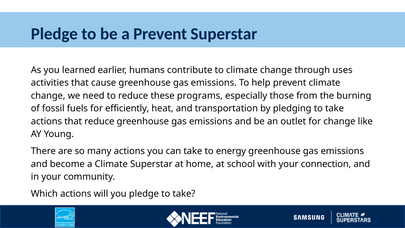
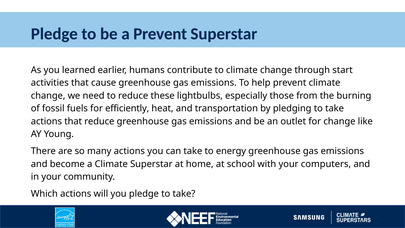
uses: uses -> start (343, 70)
programs: programs -> lightbulbs (200, 96)
connection: connection -> computers (326, 164)
